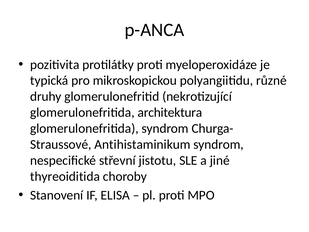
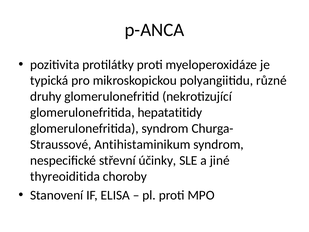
architektura: architektura -> hepatatitidy (170, 112)
jistotu: jistotu -> účinky (157, 160)
